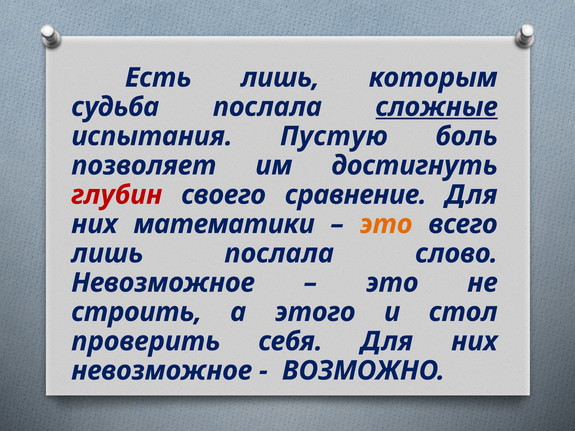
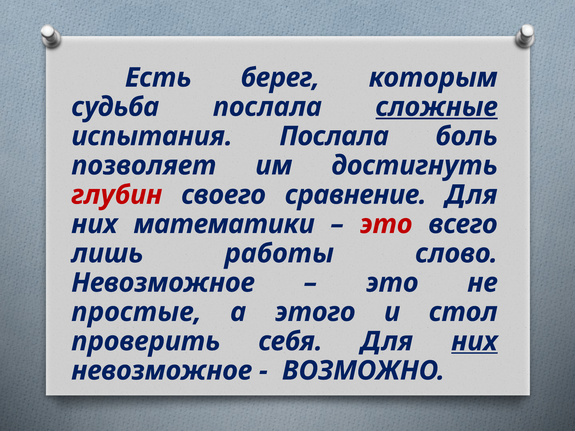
Есть лишь: лишь -> берег (280, 78)
испытания Пустую: Пустую -> Послала (334, 136)
это colour: orange -> red (386, 224)
лишь послала: послала -> работы (279, 254)
строить: строить -> простые (136, 312)
них underline: none -> present (474, 342)
